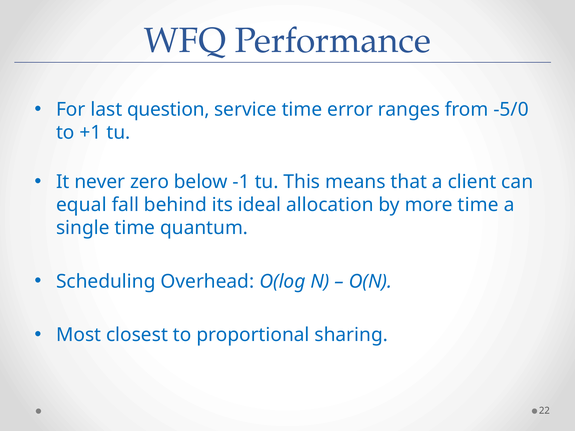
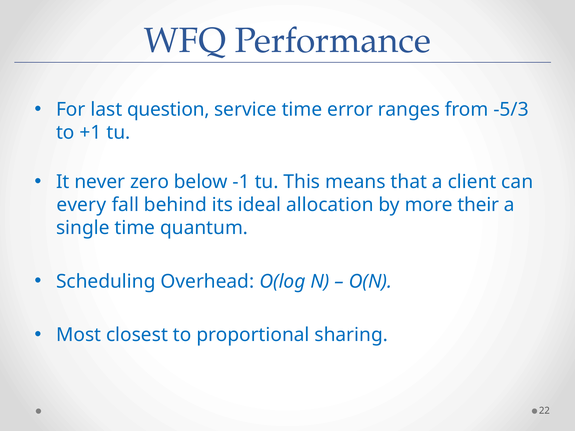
-5/0: -5/0 -> -5/3 (511, 110)
equal: equal -> every (81, 205)
more time: time -> their (478, 205)
